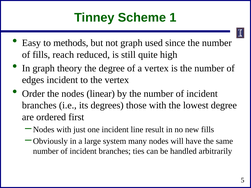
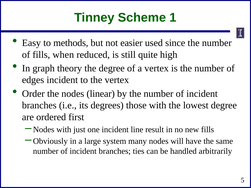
not graph: graph -> easier (131, 43)
reach: reach -> when (63, 55)
